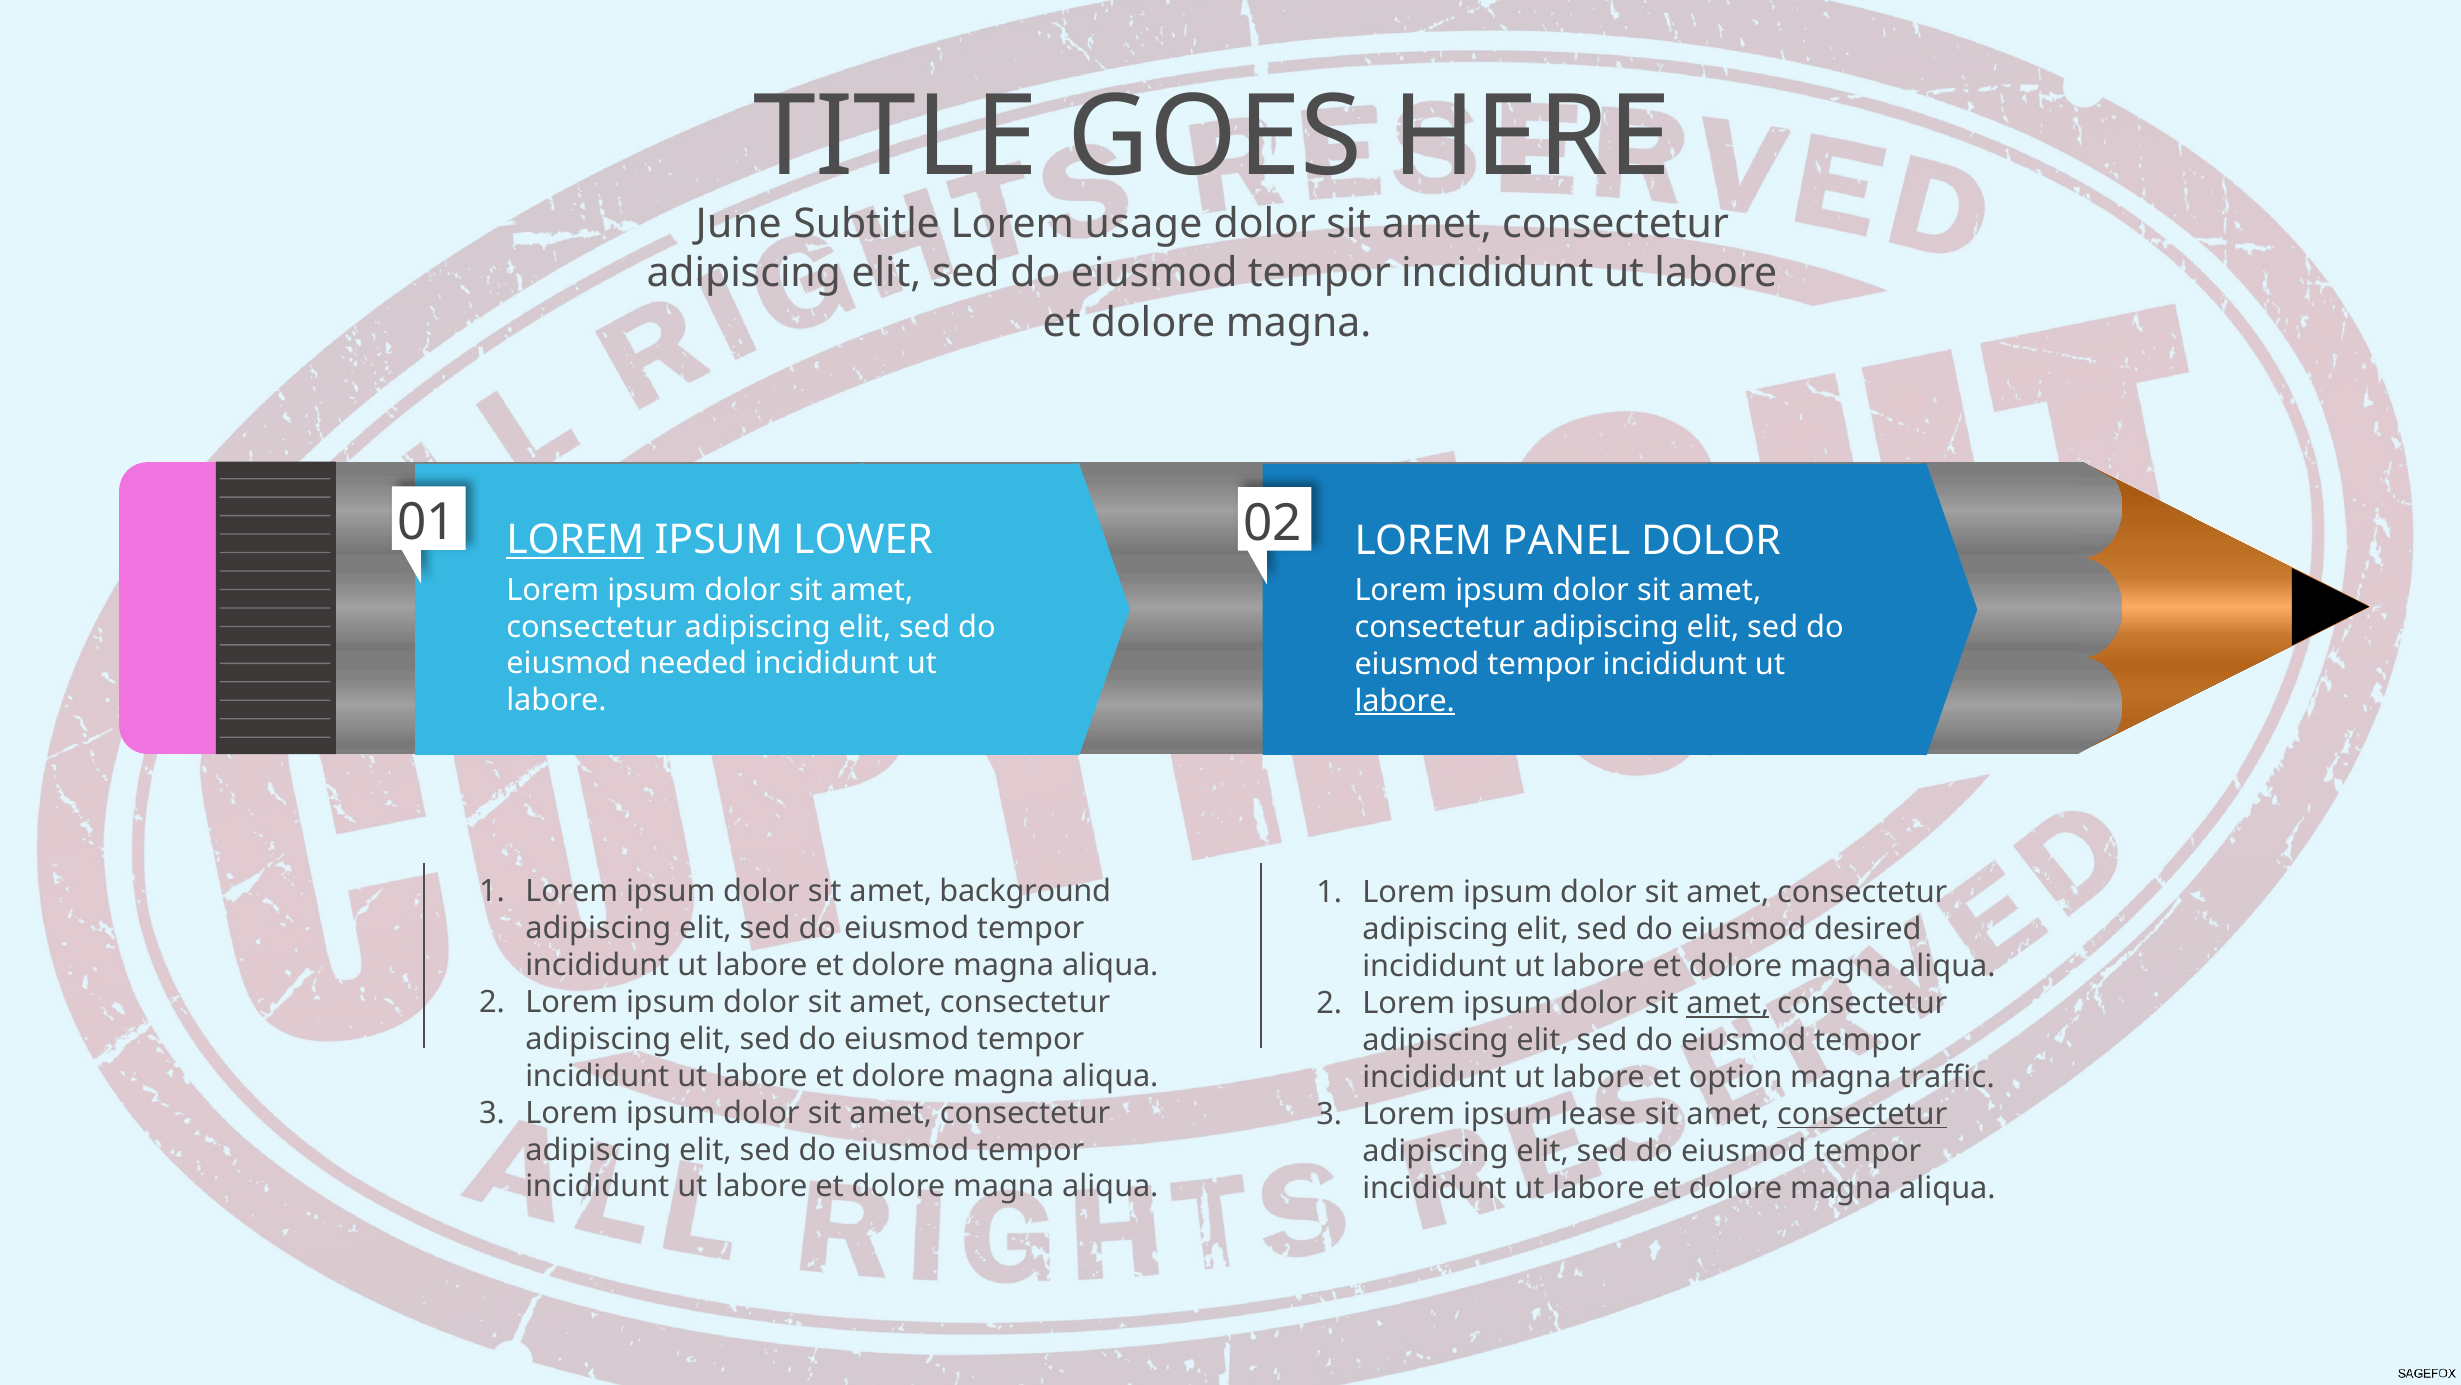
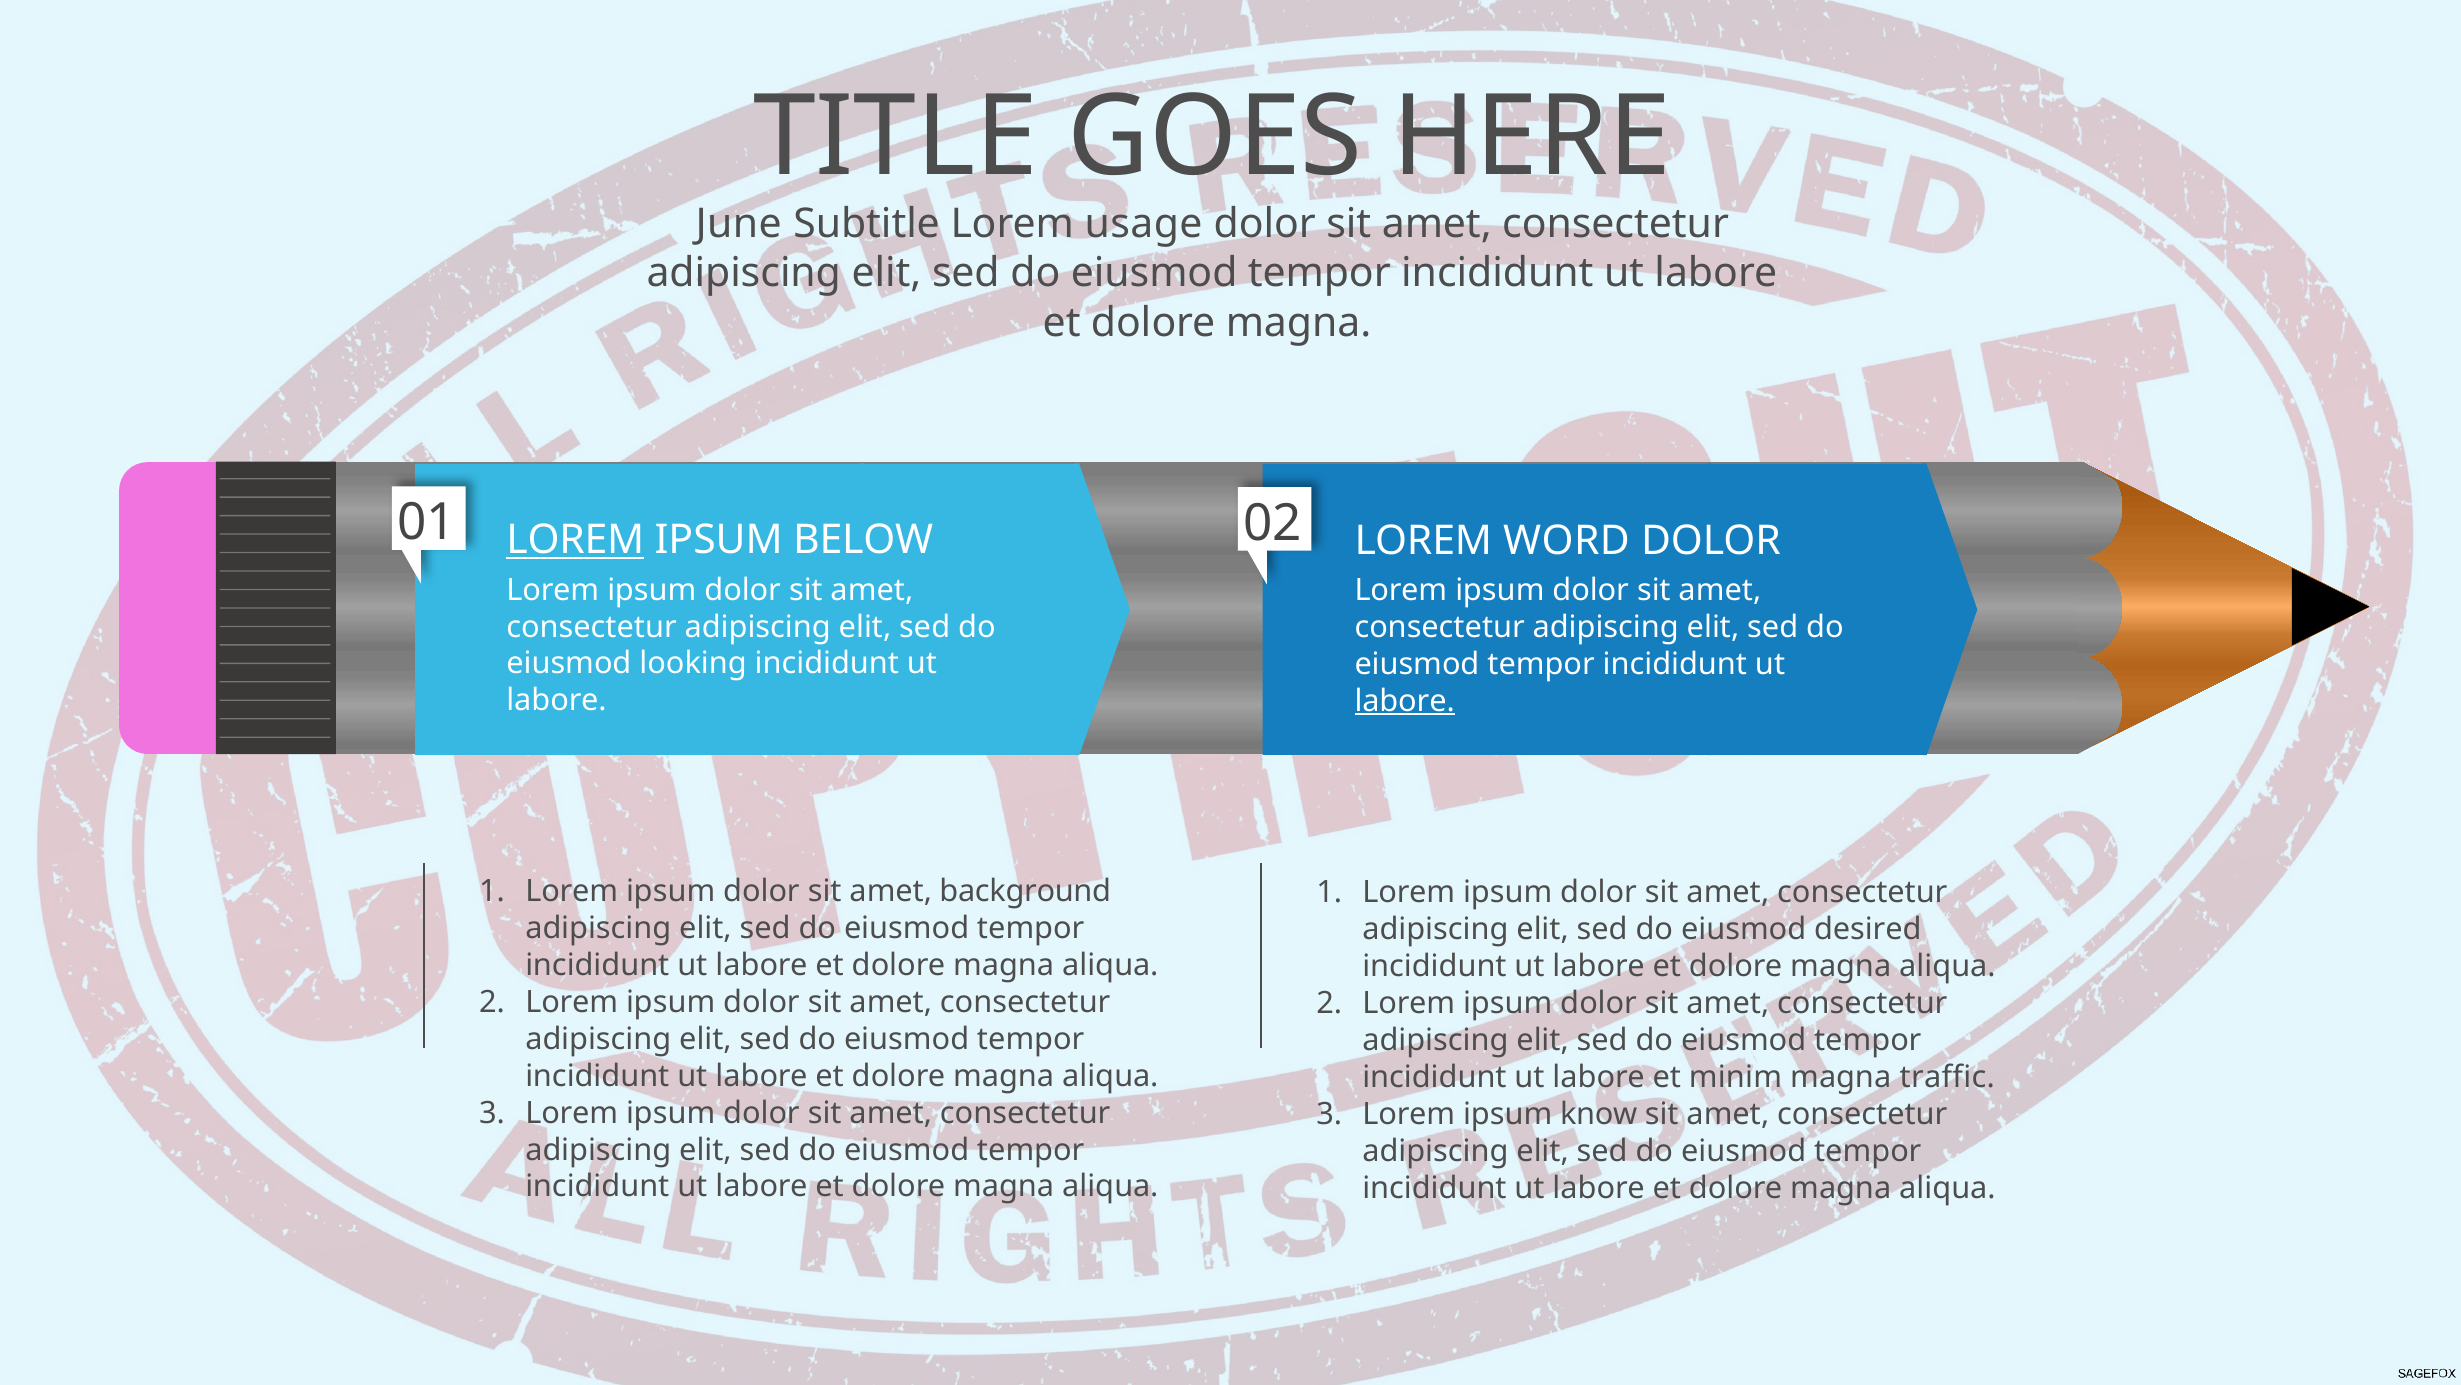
LOWER: LOWER -> BELOW (863, 540)
PANEL: PANEL -> WORD (1566, 540)
needed: needed -> looking (693, 663)
amet underline: present -> none (1728, 1003)
option: option -> minim (1735, 1077)
lease: lease -> know (1599, 1114)
consectetur underline: present -> none (1862, 1114)
